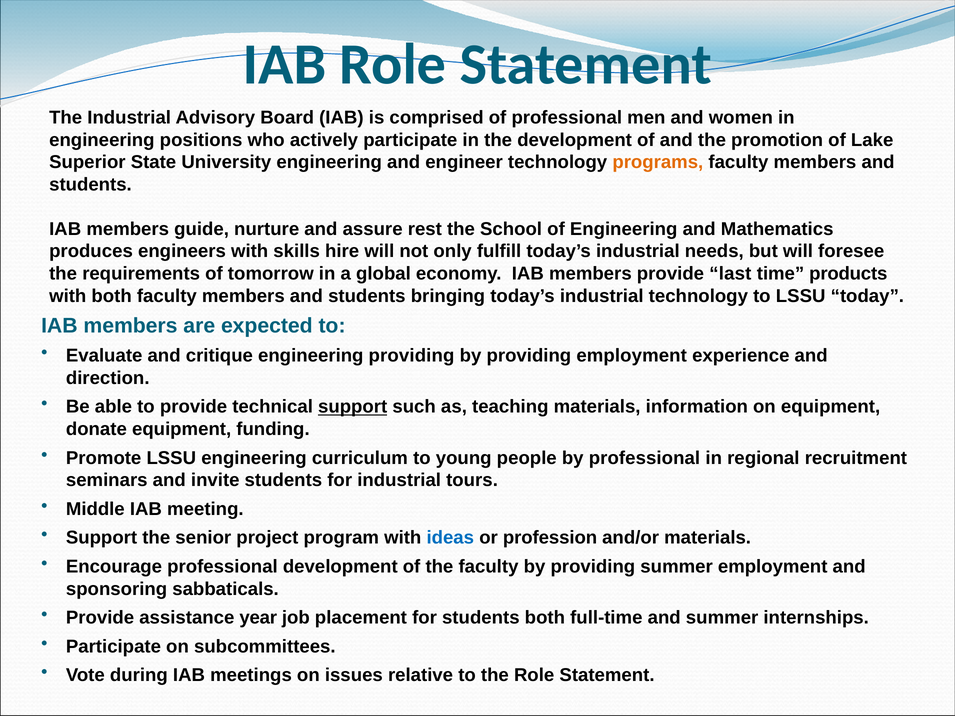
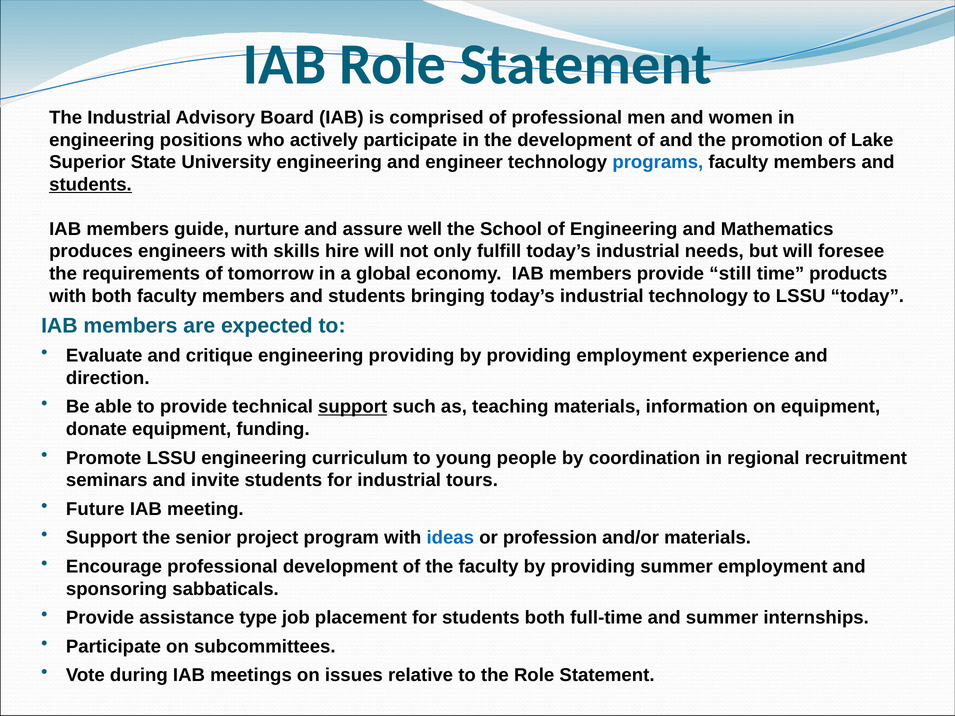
programs colour: orange -> blue (658, 162)
students underline: none -> present (90, 185)
rest: rest -> well (425, 229)
last: last -> still (730, 274)
by professional: professional -> coordination (645, 458)
Middle: Middle -> Future (95, 509)
year: year -> type (258, 618)
